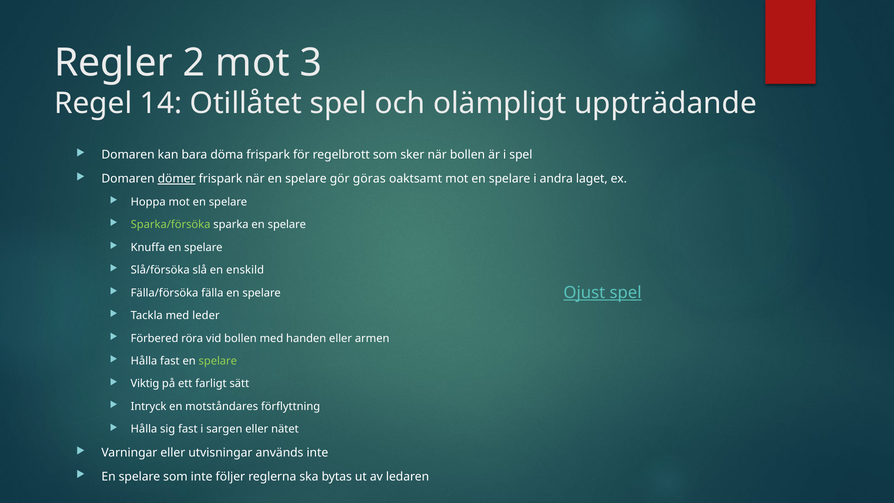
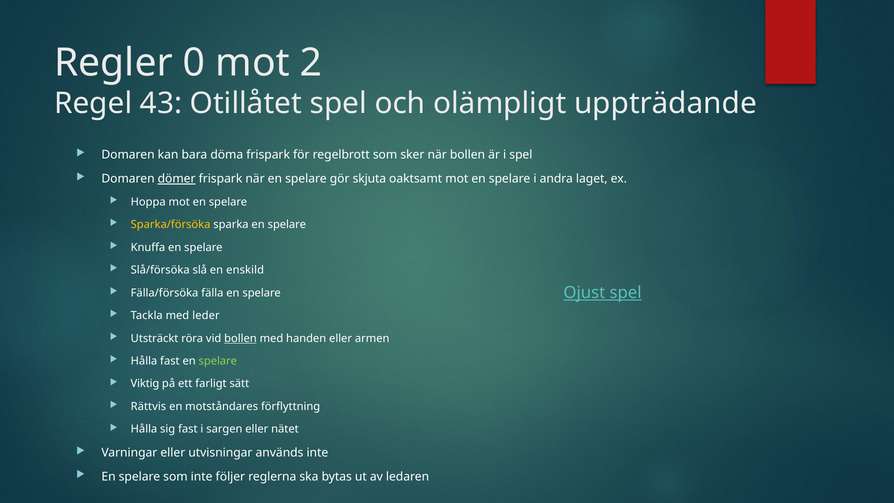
2: 2 -> 0 (194, 63)
3: 3 -> 2 (311, 63)
14: 14 -> 43 (161, 103)
göras: göras -> skjuta (369, 179)
Sparka/försöka colour: light green -> yellow (171, 225)
Förbered: Förbered -> Utsträckt (155, 338)
bollen underline: none -> present (240, 338)
Intryck: Intryck -> Rättvis (148, 406)
